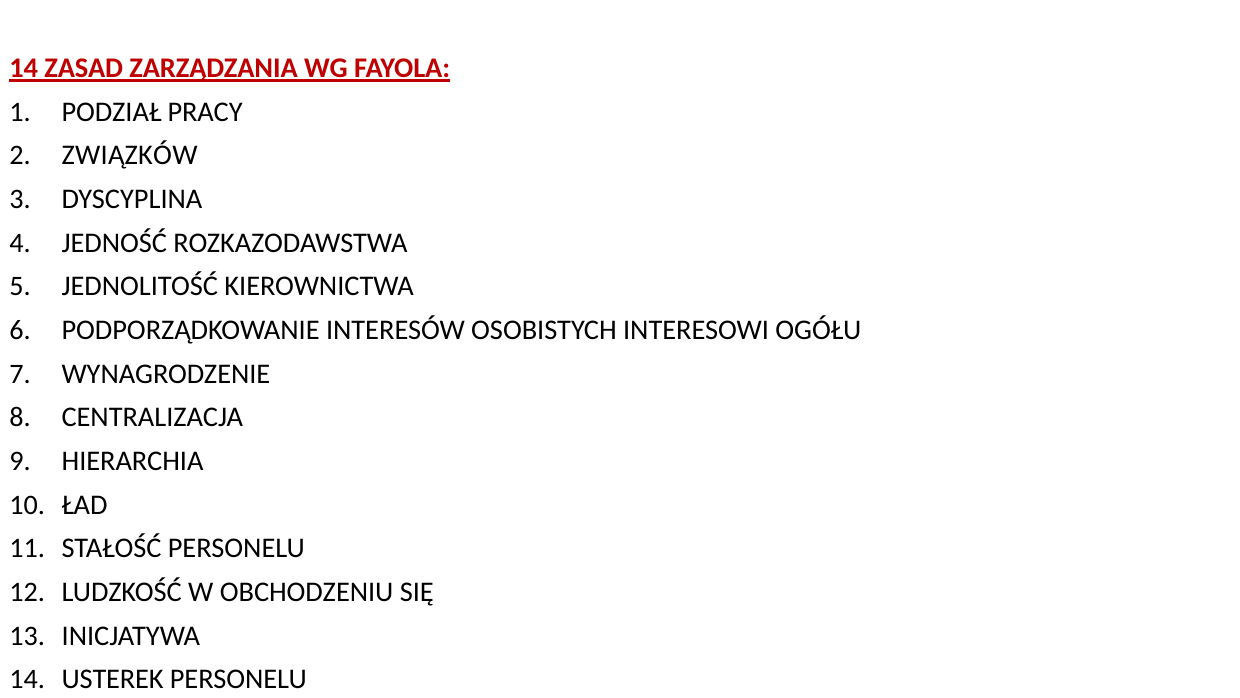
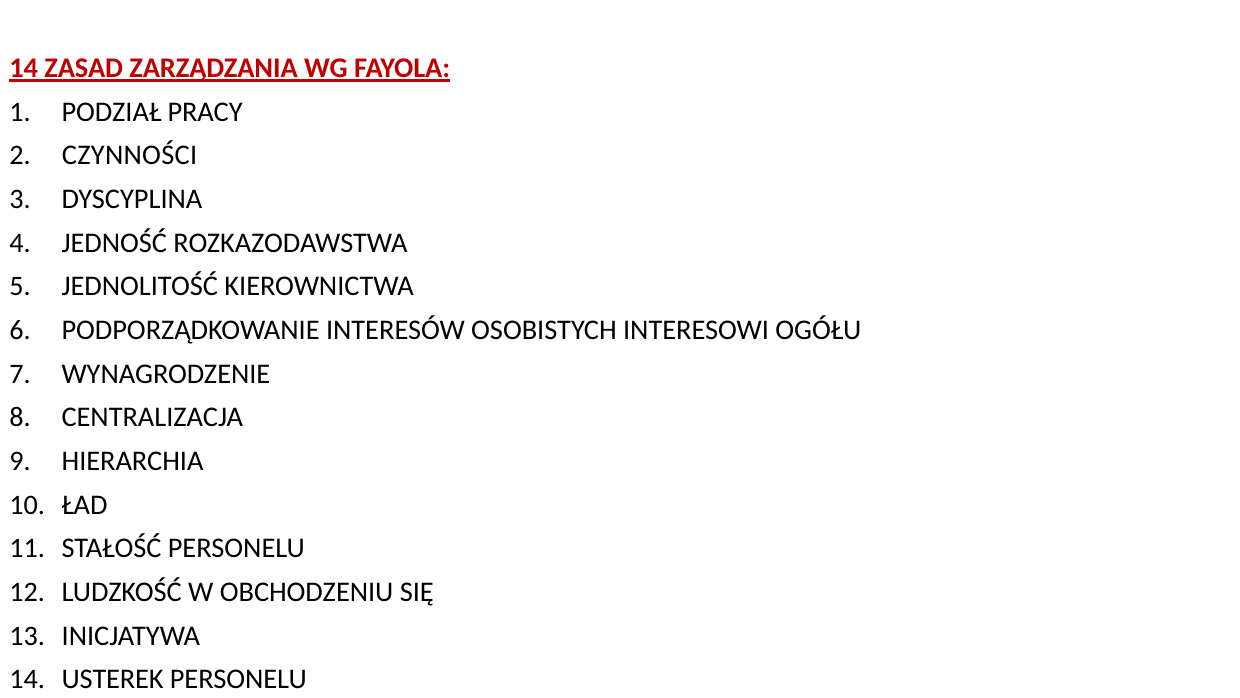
ZWIĄZKÓW: ZWIĄZKÓW -> CZYNNOŚCI (130, 155)
